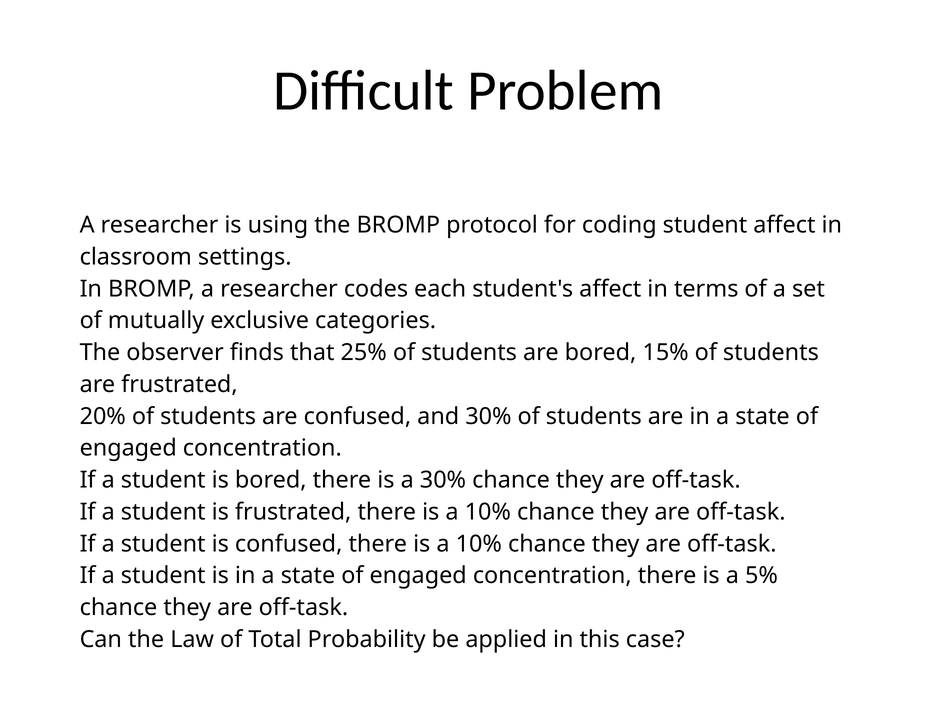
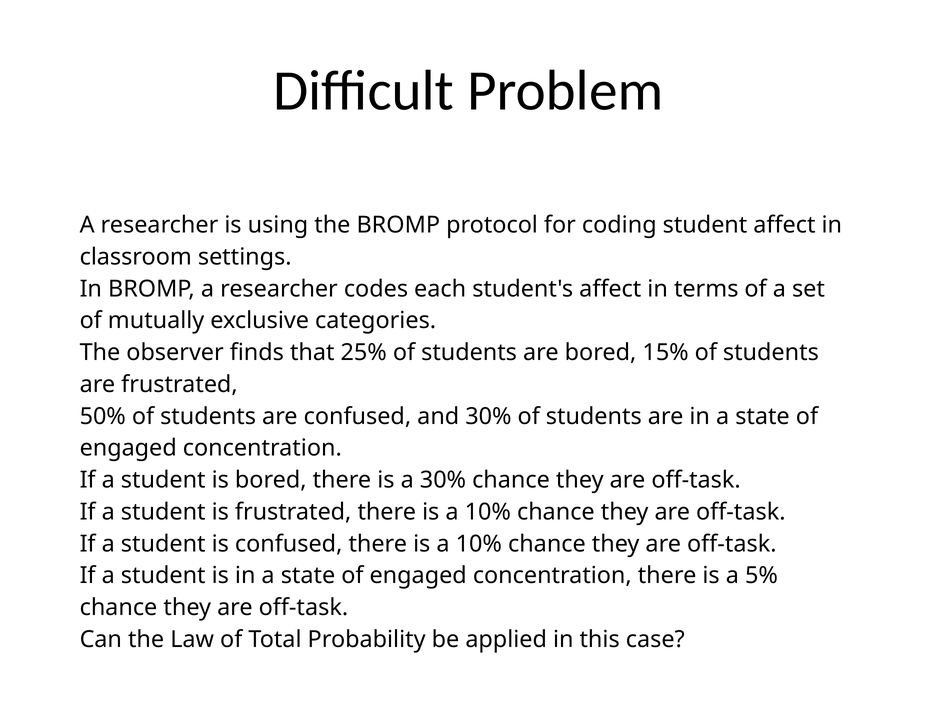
20%: 20% -> 50% (103, 416)
